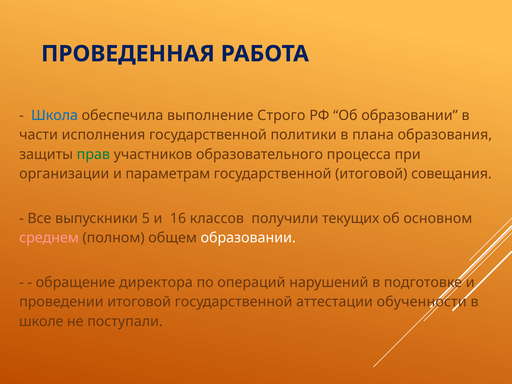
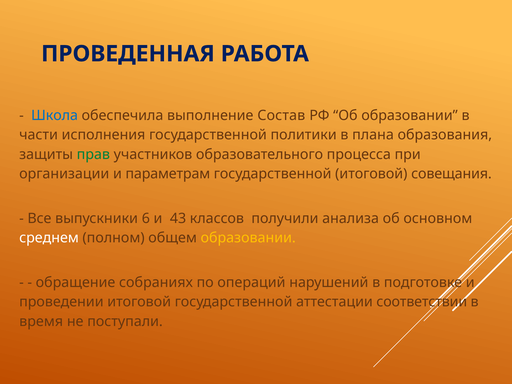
Строго: Строго -> Состав (281, 115)
5: 5 -> 6 (146, 218)
16: 16 -> 43 (178, 218)
текущих: текущих -> анализа (351, 218)
среднем colour: pink -> white (49, 238)
образовании colour: white -> yellow (248, 238)
директора: директора -> собраниях (156, 282)
обученности: обученности -> соответствии (422, 302)
школе: школе -> время (41, 321)
